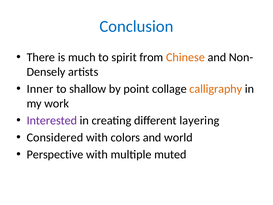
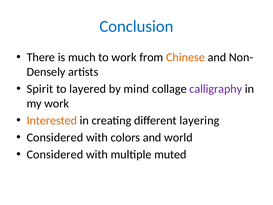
to spirit: spirit -> work (124, 57)
Inner: Inner -> Spirit (40, 89)
shallow: shallow -> layered (88, 89)
point: point -> mind (136, 89)
calligraphy colour: orange -> purple (216, 89)
Interested colour: purple -> orange (52, 120)
Perspective: Perspective -> Considered (55, 154)
